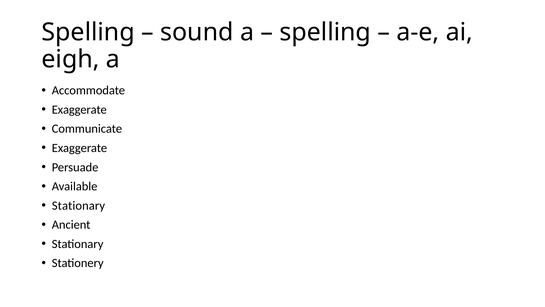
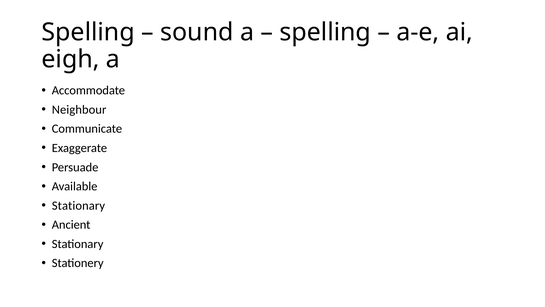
Exaggerate: Exaggerate -> Neighbour (79, 109)
